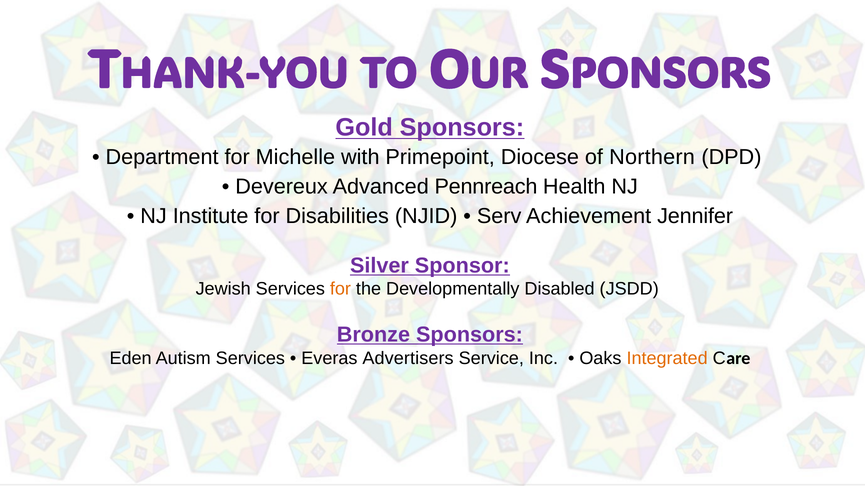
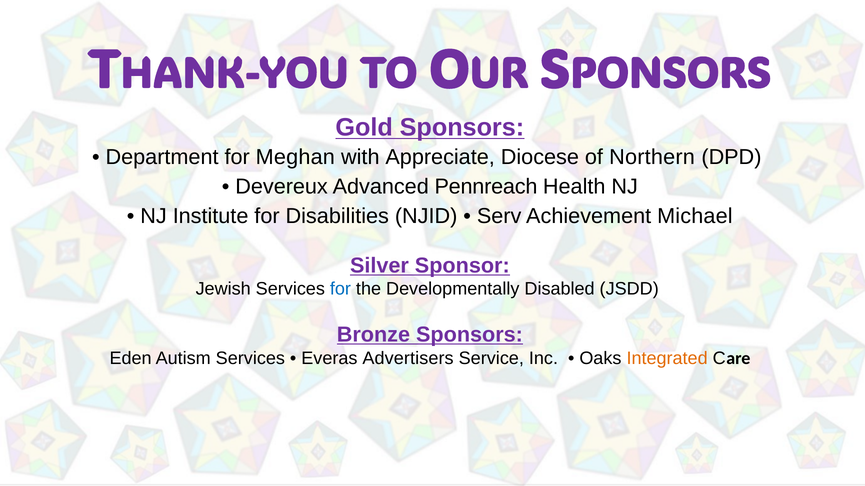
Michelle: Michelle -> Meghan (295, 157)
Primepoint: Primepoint -> Appreciate (440, 157)
Jennifer: Jennifer -> Michael (695, 216)
for colour: orange -> blue (340, 289)
